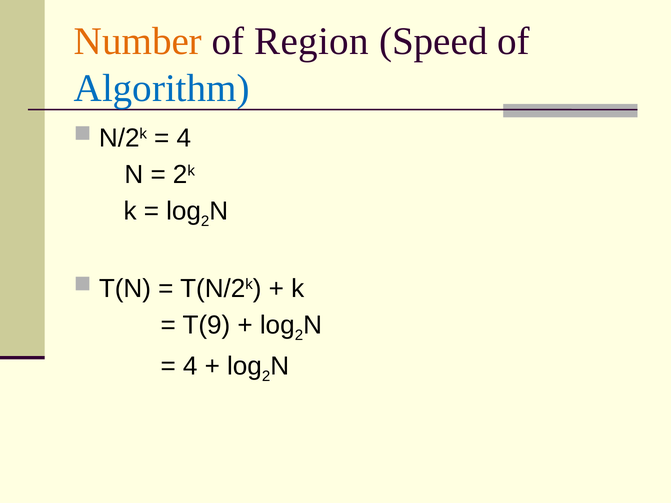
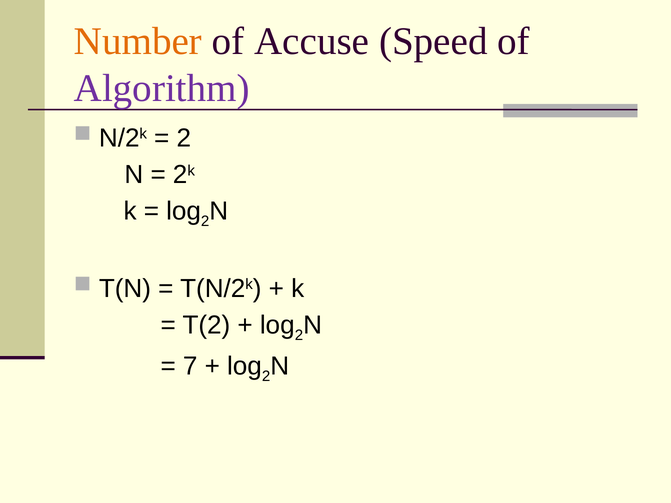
Region: Region -> Accuse (312, 42)
Algorithm colour: blue -> purple (162, 89)
4: 4 -> 2 (184, 138)
T(9: T(9 -> T(2 (206, 325)
4: 4 -> 7 (190, 366)
